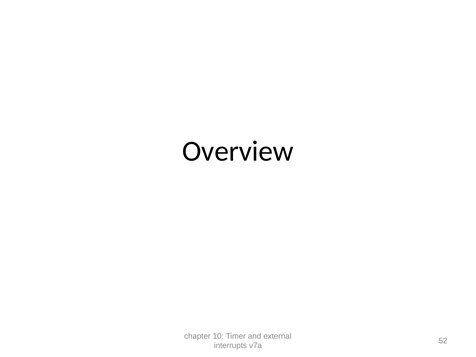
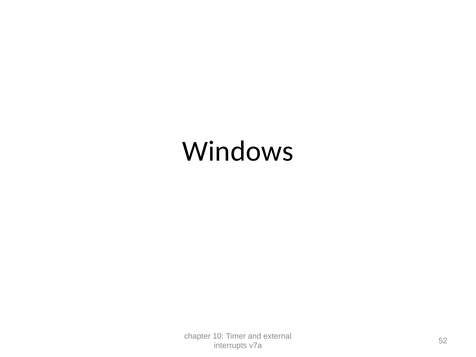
Overview: Overview -> Windows (238, 151)
